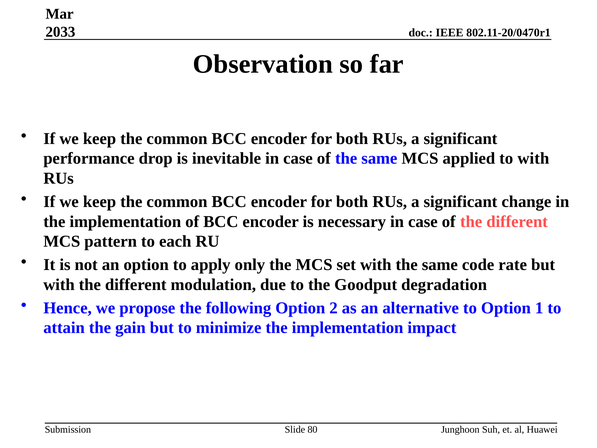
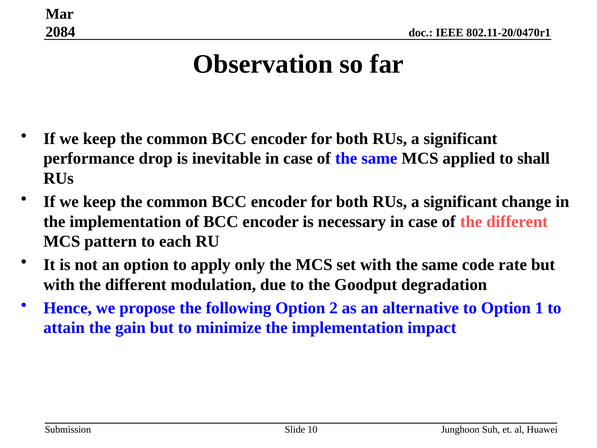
2033: 2033 -> 2084 (60, 32)
to with: with -> shall (534, 158)
80: 80 -> 10 (312, 429)
